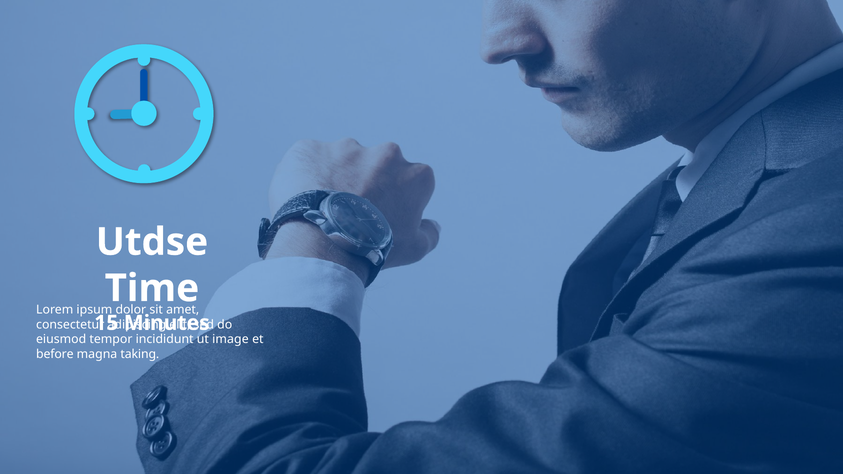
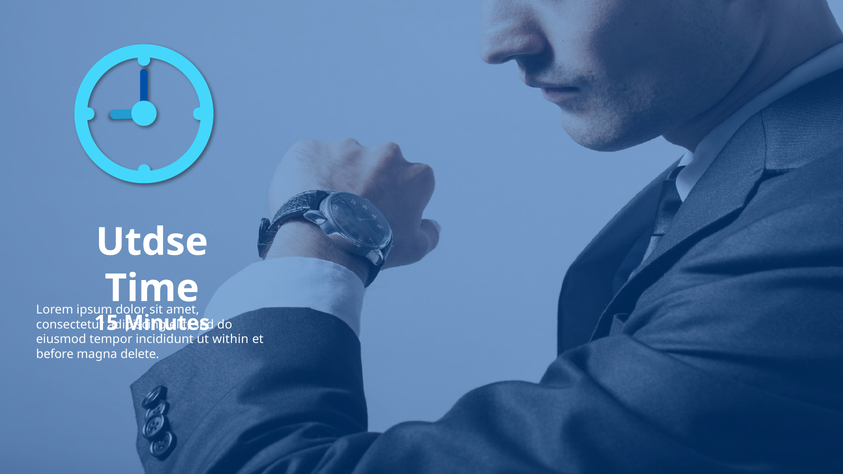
image: image -> within (230, 339)
taking: taking -> delete (140, 354)
